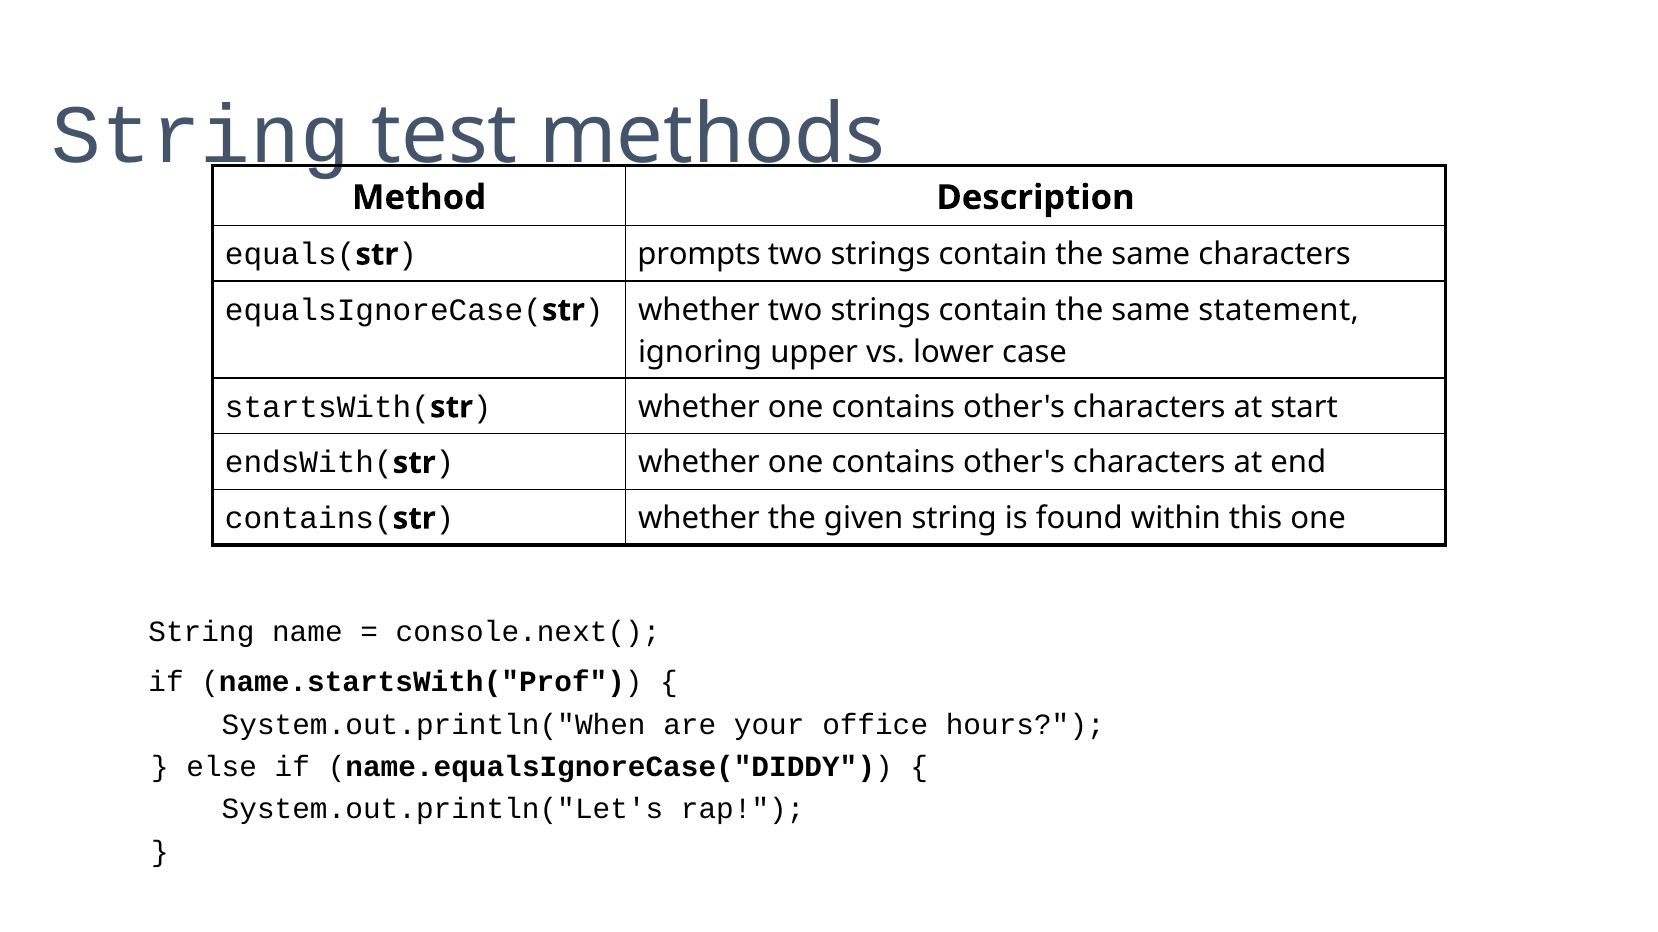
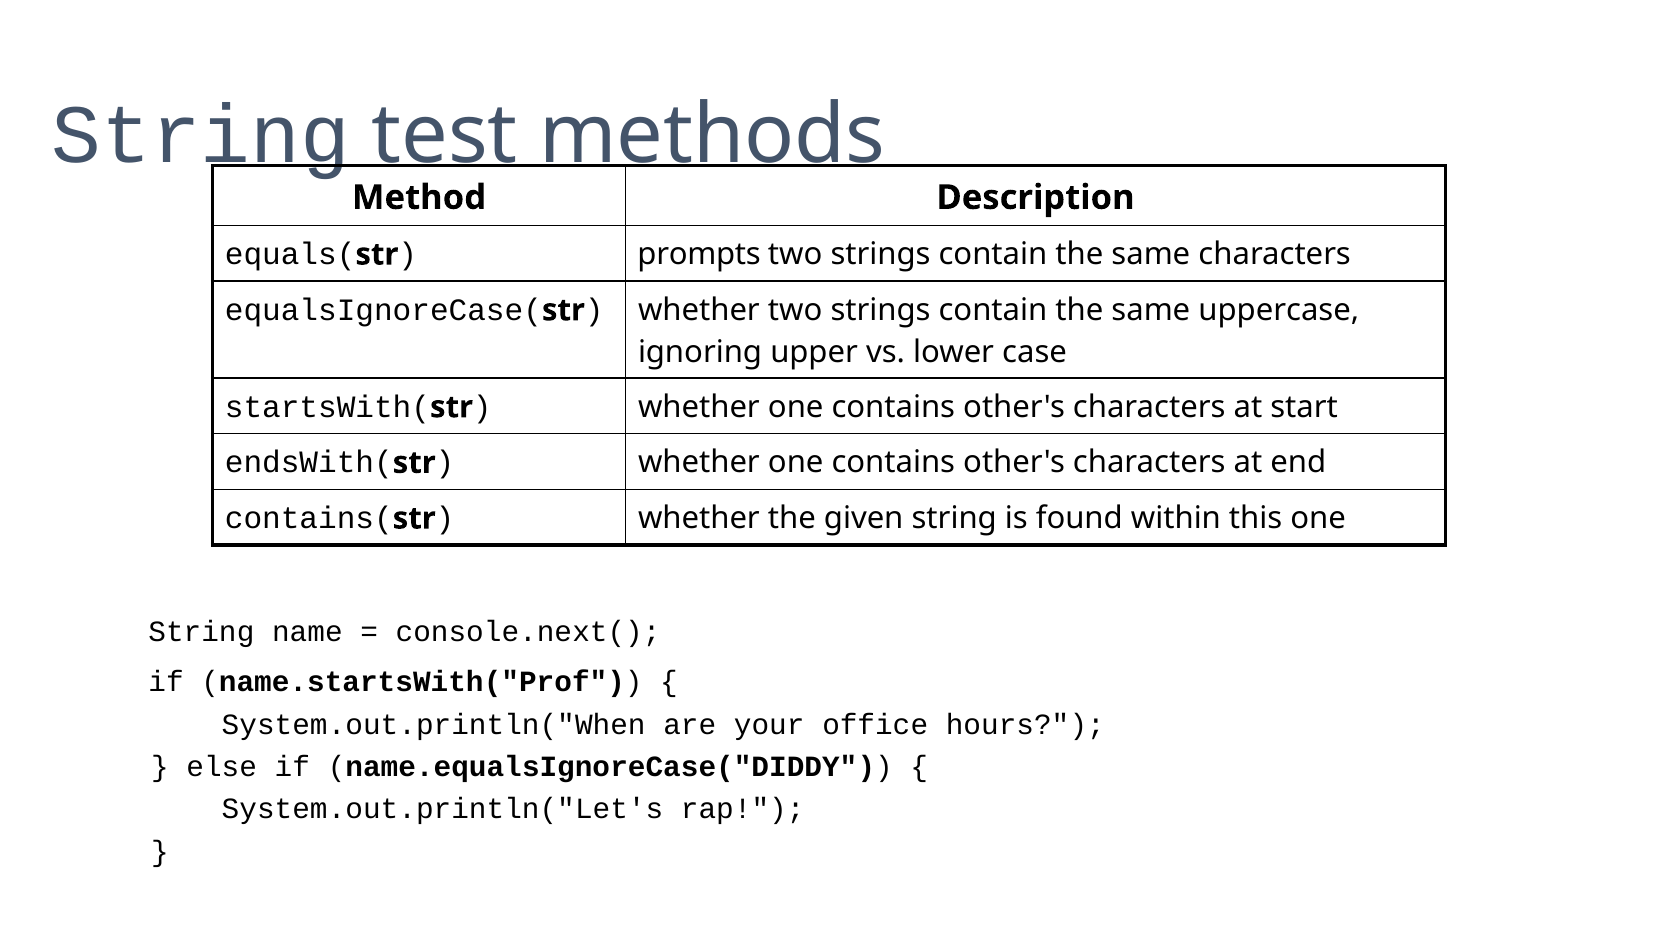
statement: statement -> uppercase (1279, 310)
